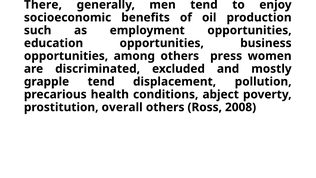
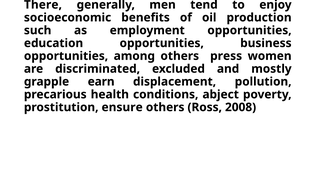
grapple tend: tend -> earn (101, 82)
overall: overall -> ensure (122, 107)
